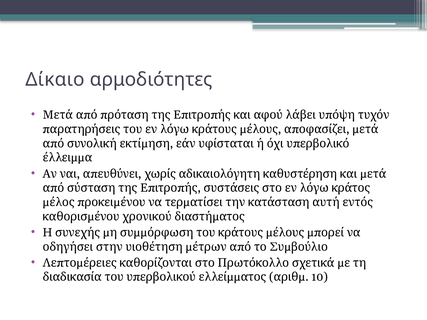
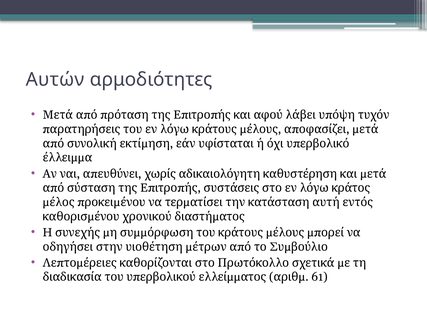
Δίκαιο: Δίκαιο -> Αυτών (55, 80)
10: 10 -> 61 (320, 277)
